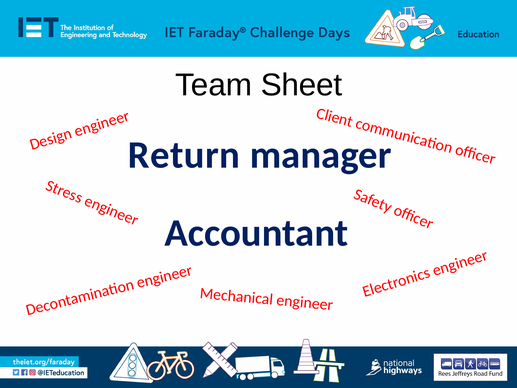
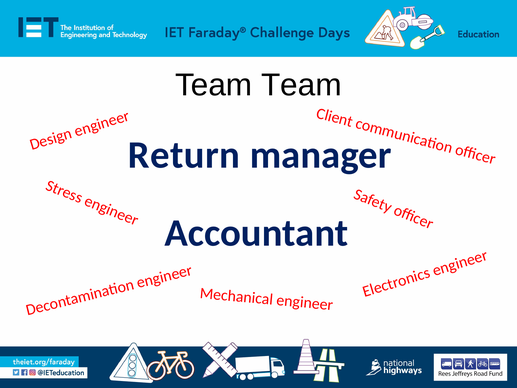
Team Sheet: Sheet -> Team (301, 85)
